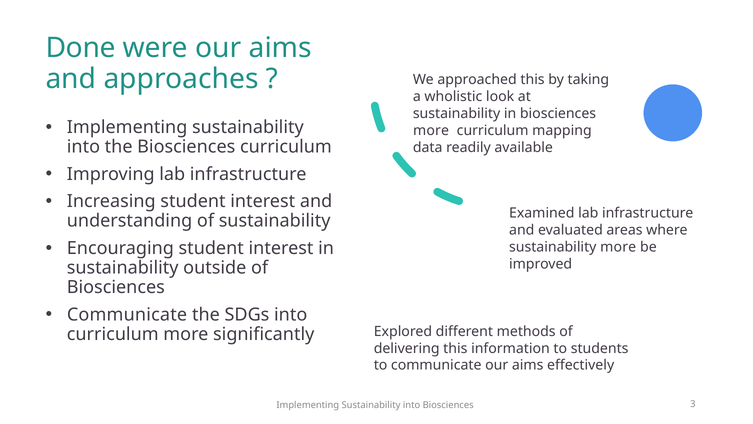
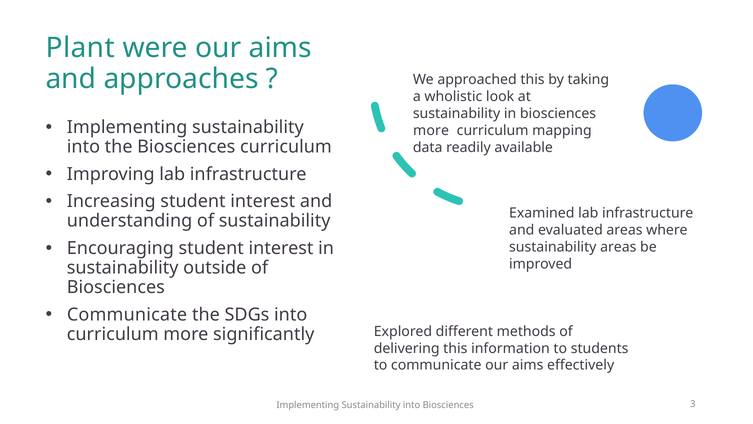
Done: Done -> Plant (80, 48)
sustainability more: more -> areas (618, 247)
